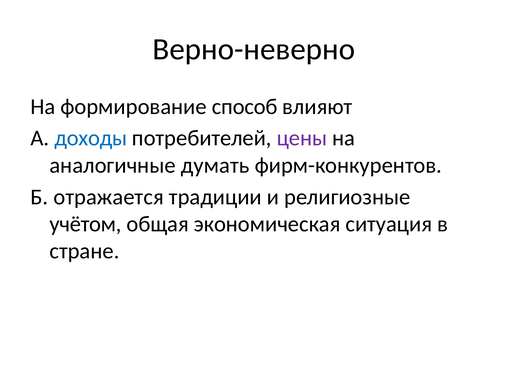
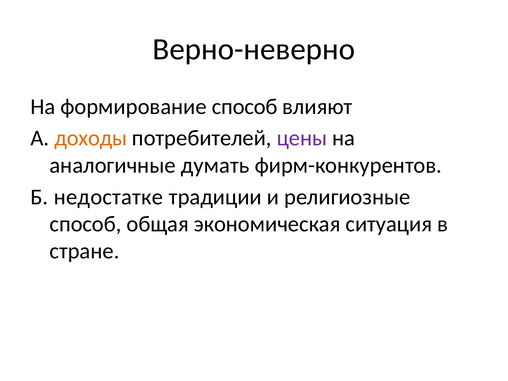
доходы colour: blue -> orange (91, 138)
отражается: отражается -> недостатке (108, 197)
учётом: учётом -> способ (85, 224)
